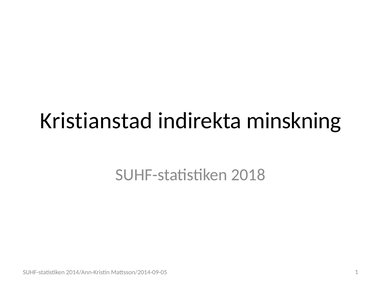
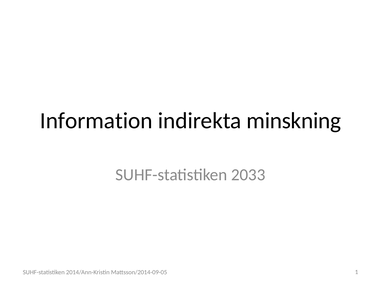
Kristianstad: Kristianstad -> Information (96, 121)
2018: 2018 -> 2033 (248, 175)
